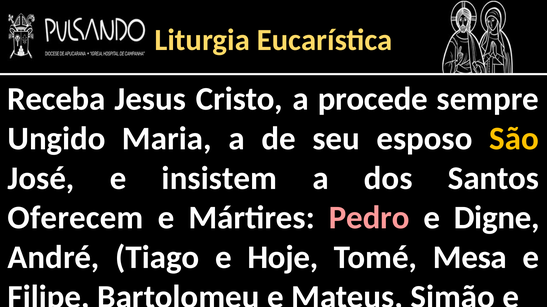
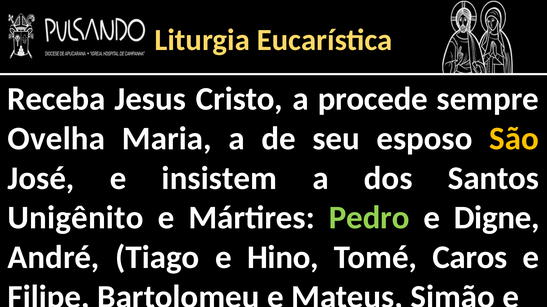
Ungido: Ungido -> Ovelha (56, 139)
Oferecem: Oferecem -> Unigênito (76, 218)
Pedro colour: pink -> light green (369, 218)
Hoje: Hoje -> Hino (283, 258)
Mesa: Mesa -> Caros (470, 258)
